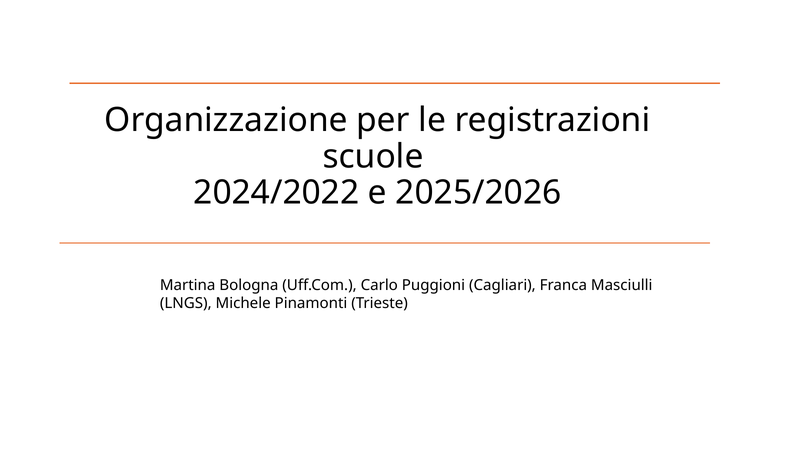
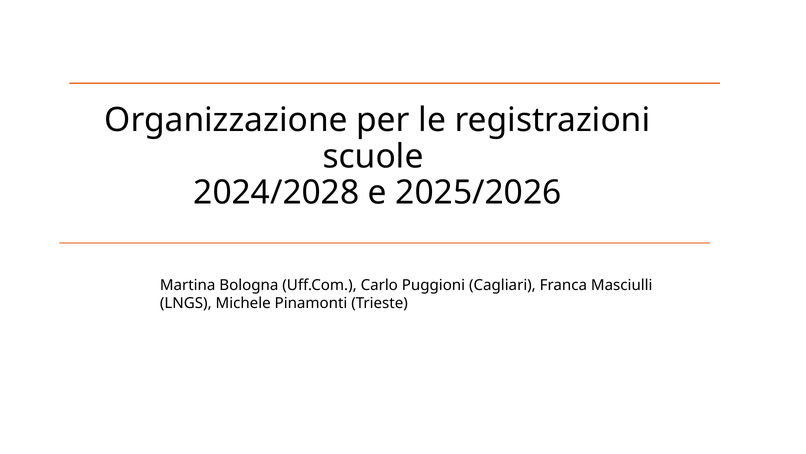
2024/2022: 2024/2022 -> 2024/2028 (276, 193)
